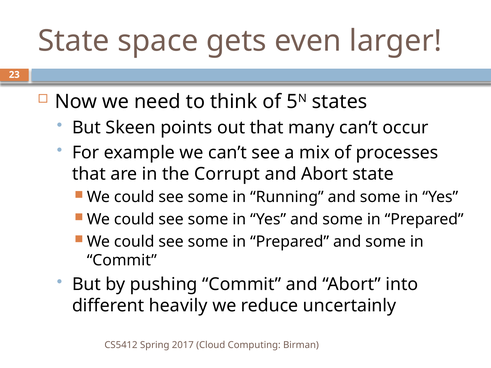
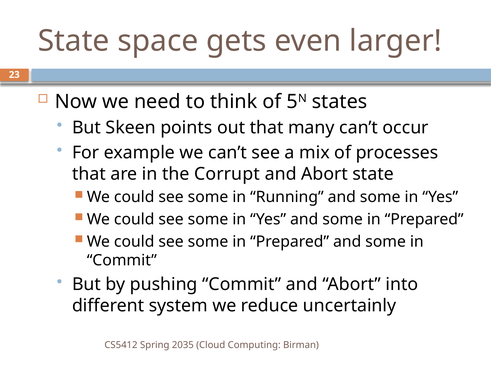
heavily: heavily -> system (178, 306)
2017: 2017 -> 2035 (183, 345)
